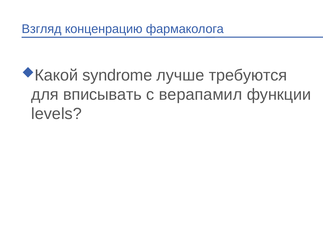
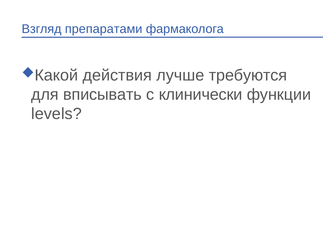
конценрацию: конценрацию -> препаратами (104, 29)
syndrome: syndrome -> действия (117, 75)
верапамил: верапамил -> клинически (201, 95)
